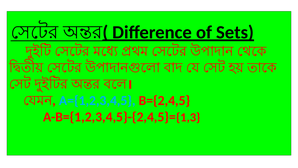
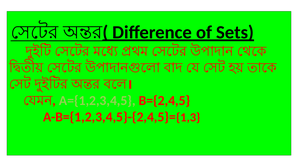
A={1,2,3,4,5 colour: light blue -> light green (97, 100)
